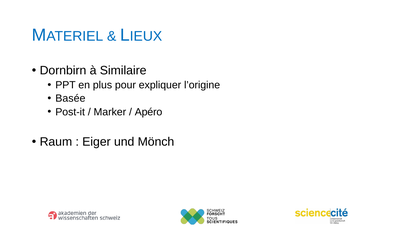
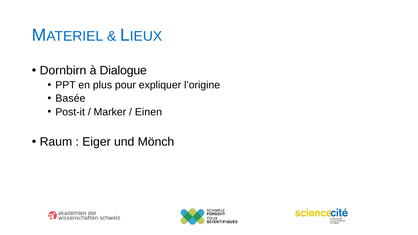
Similaire: Similaire -> Dialogue (123, 71)
Apéro: Apéro -> Einen (148, 112)
